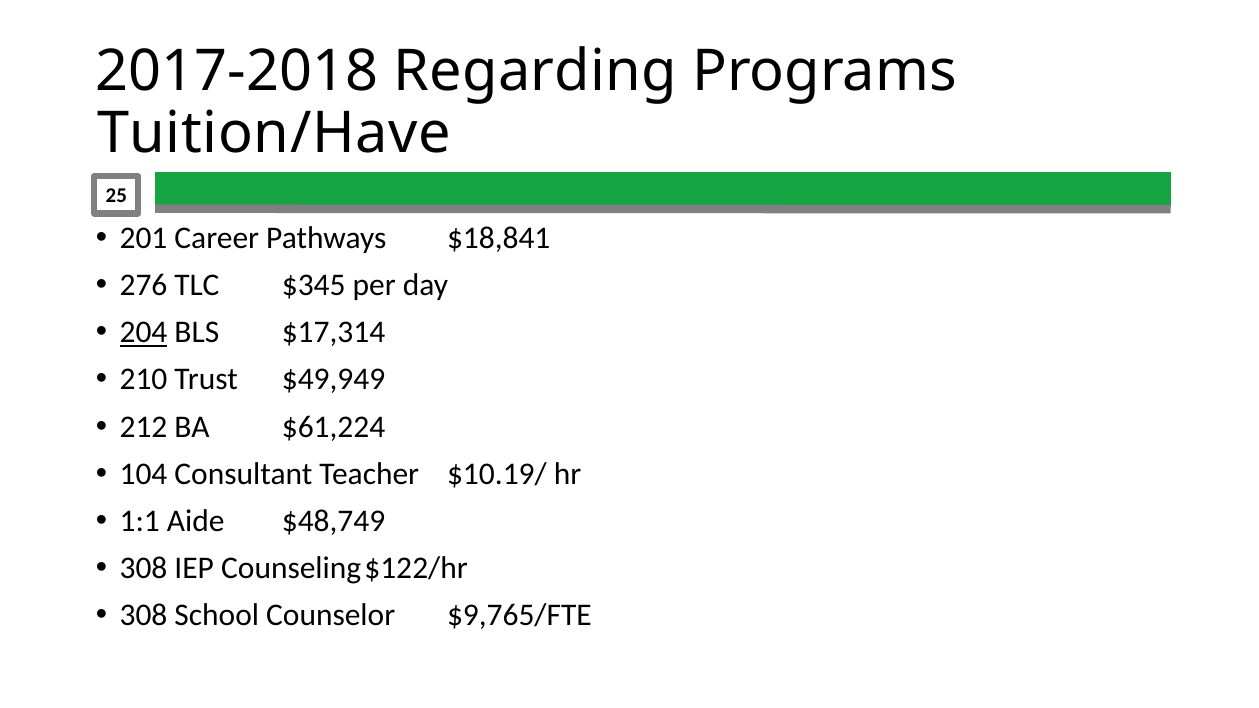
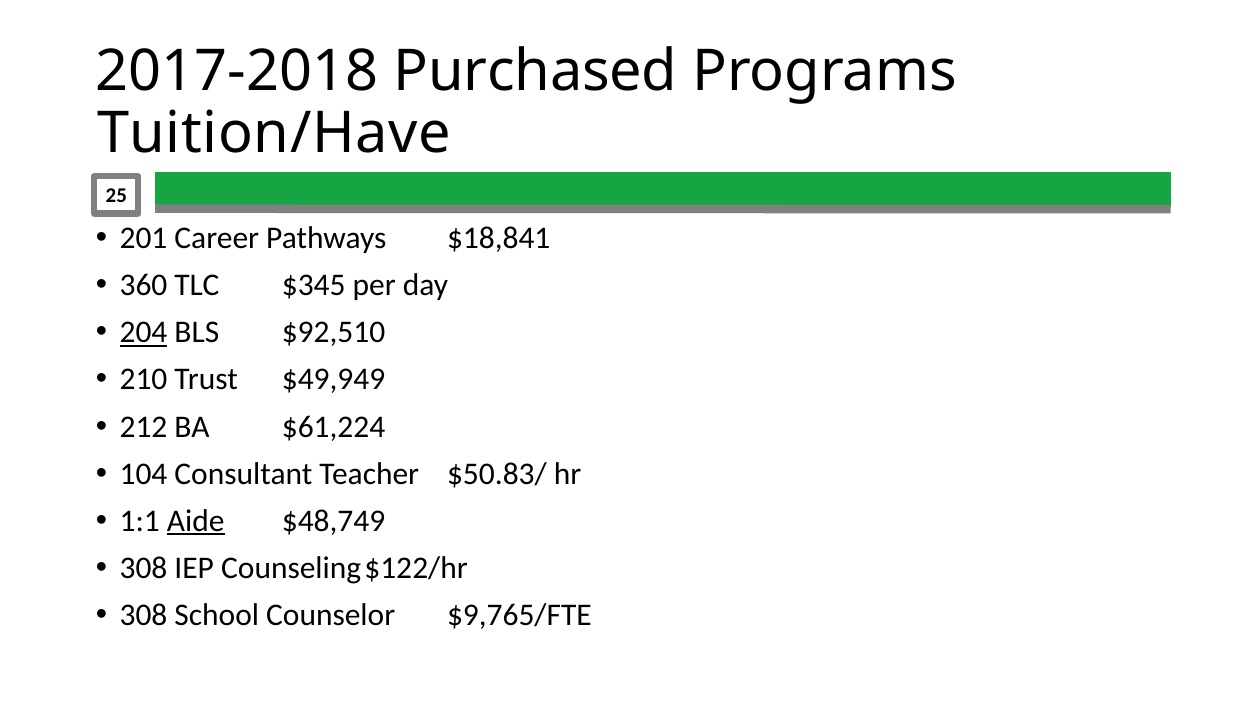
Regarding: Regarding -> Purchased (535, 71)
276: 276 -> 360 (143, 285)
$17,314: $17,314 -> $92,510 (334, 333)
$10.19/: $10.19/ -> $50.83/ (497, 474)
Aide underline: none -> present (196, 521)
